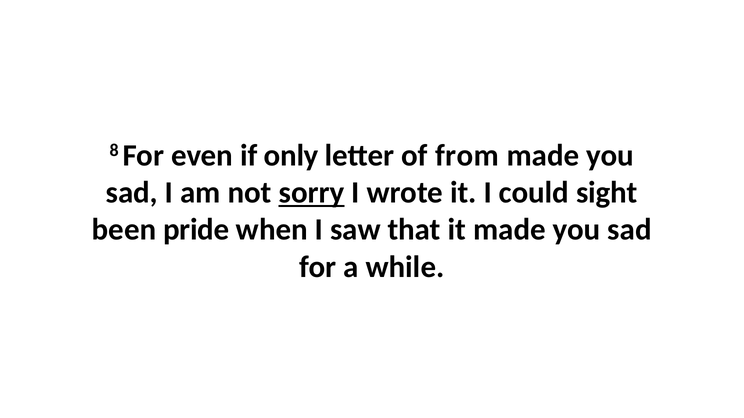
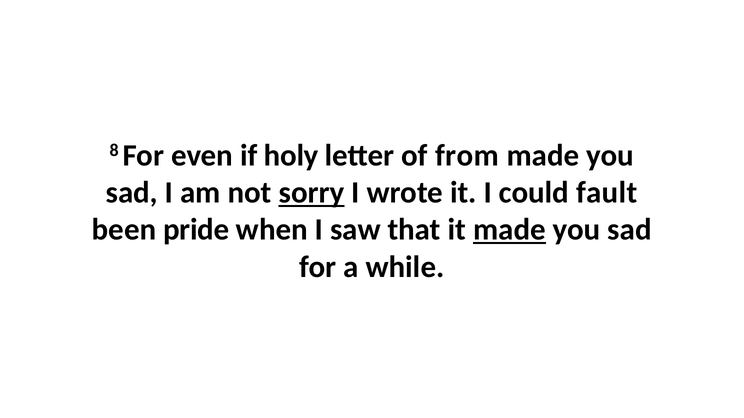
only: only -> holy (291, 156)
sight: sight -> fault (607, 193)
made underline: none -> present (509, 230)
